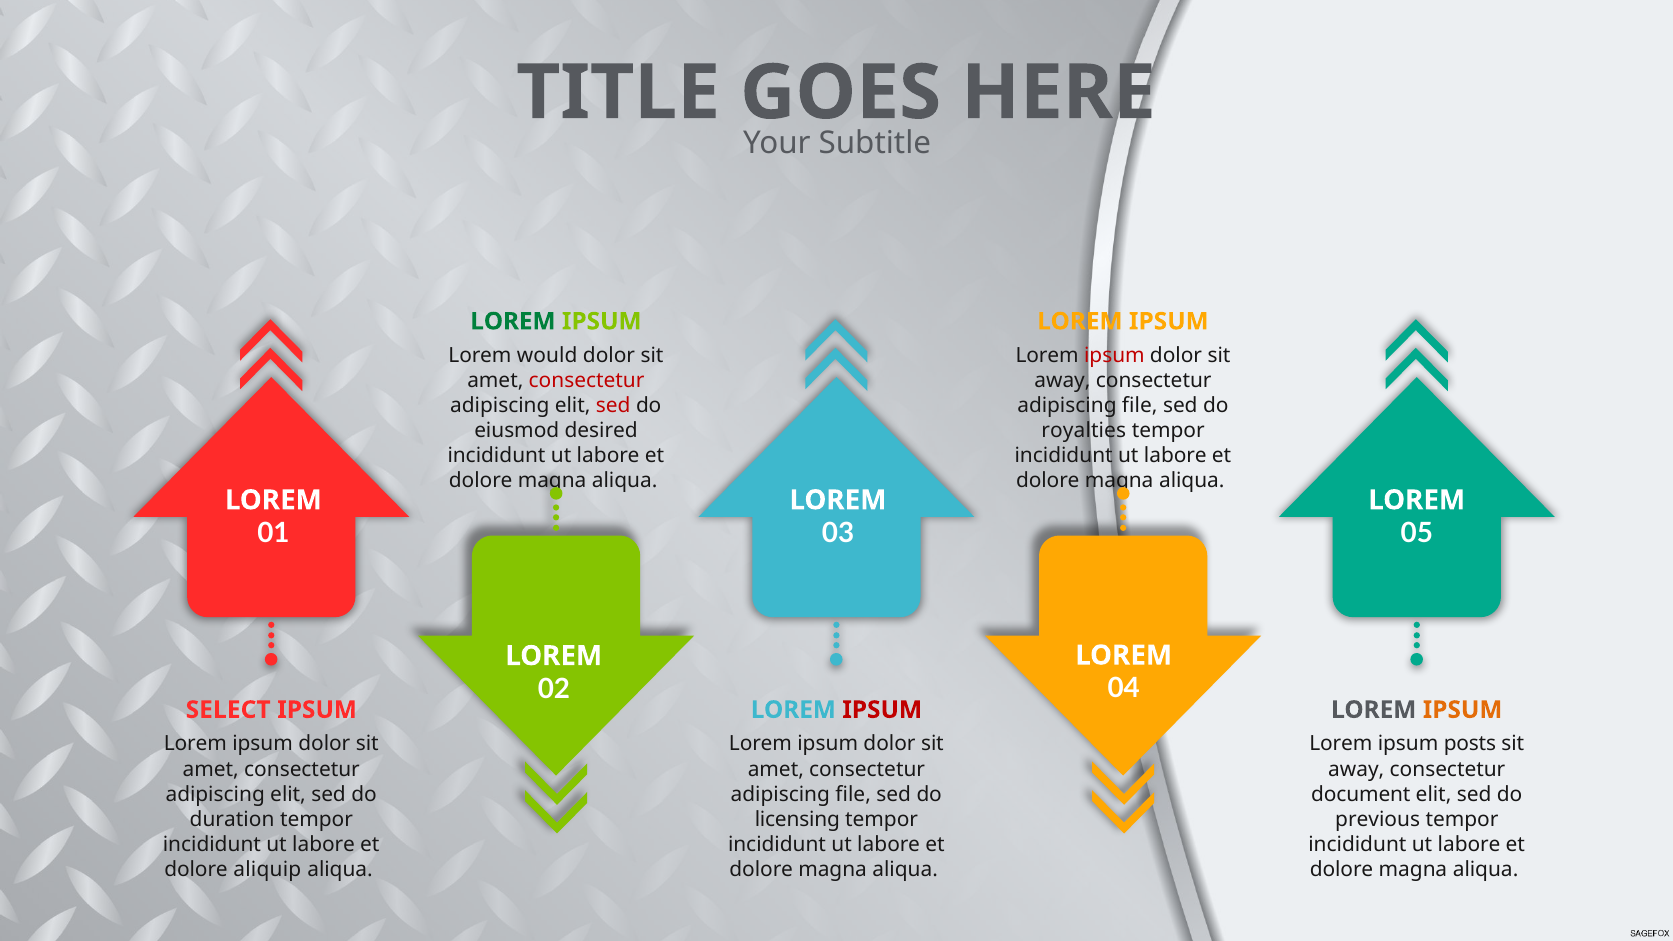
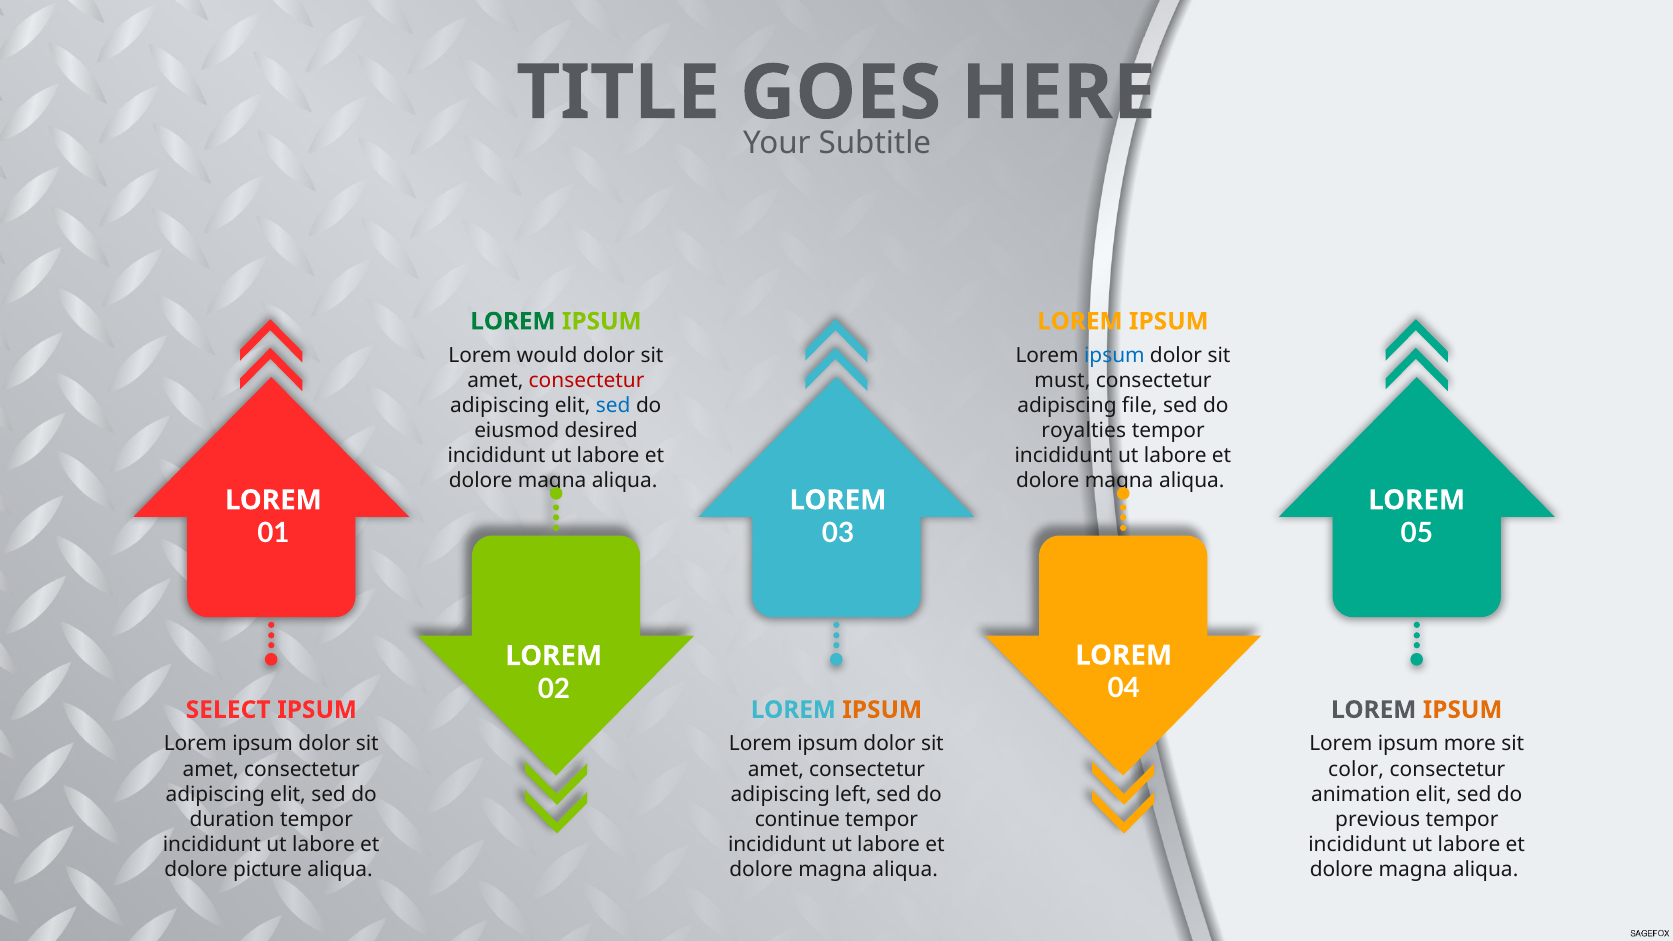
ipsum colour: red -> blue (1114, 356)
away: away -> must (1062, 381)
sed colour: red -> blue (613, 406)
IPSUM colour: red -> orange (882, 710)
posts: posts -> more (1470, 744)
away: away -> color (1356, 769)
file: file -> left (853, 794)
document: document -> animation (1361, 794)
licensing: licensing -> continue (797, 819)
aliquip: aliquip -> picture (267, 870)
